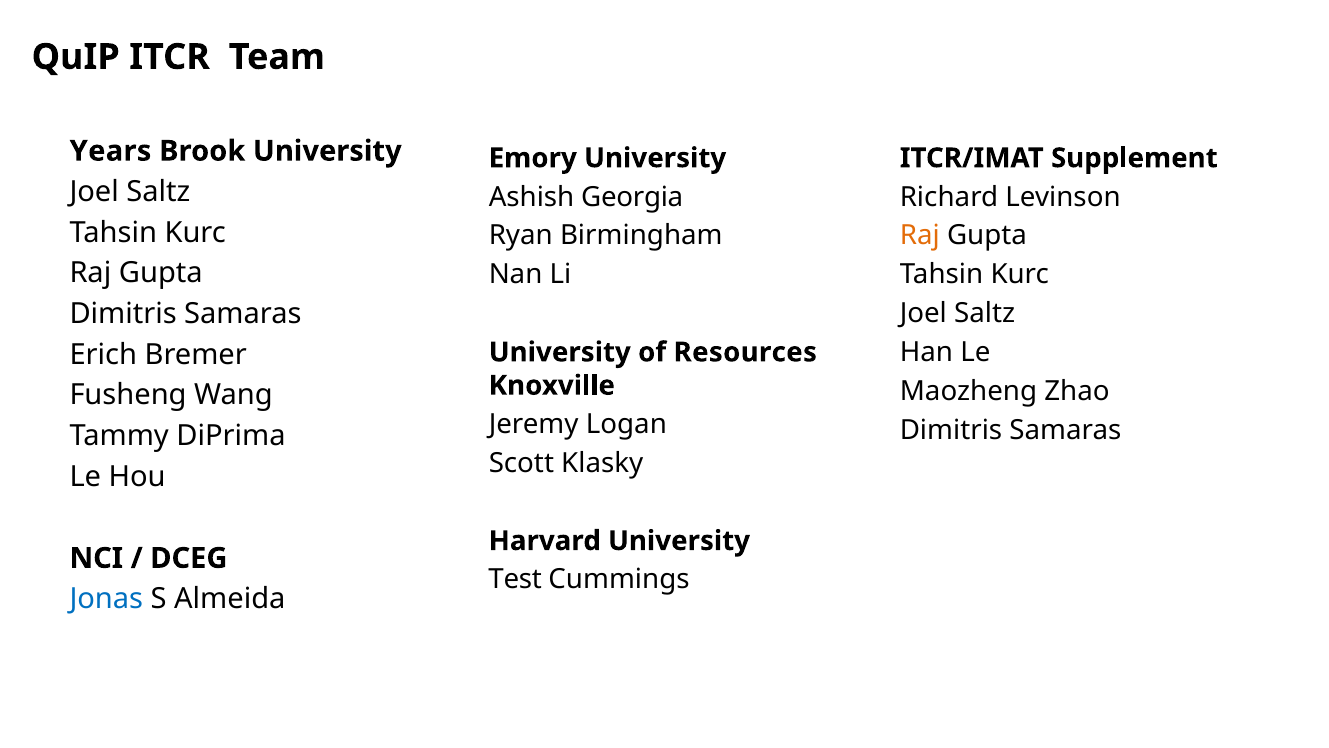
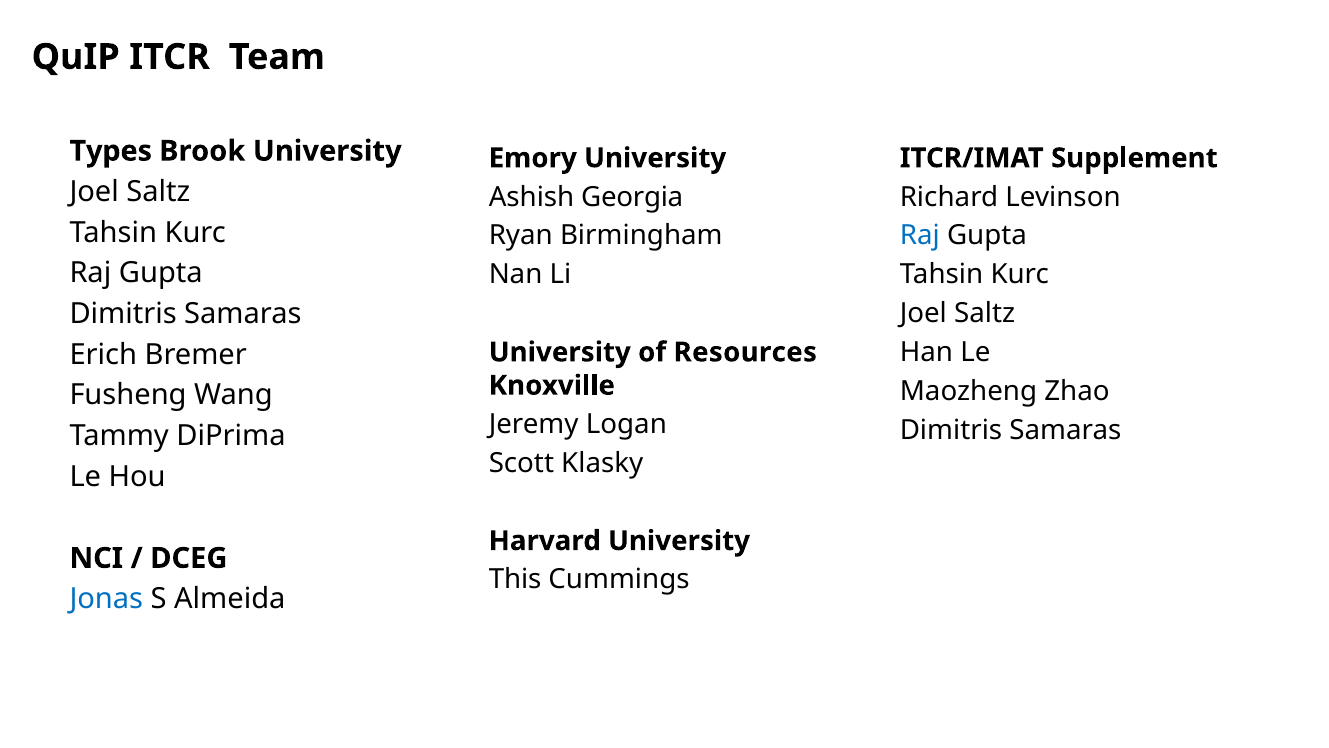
Years: Years -> Types (111, 151)
Raj colour: orange -> blue (920, 236)
Test: Test -> This (515, 579)
